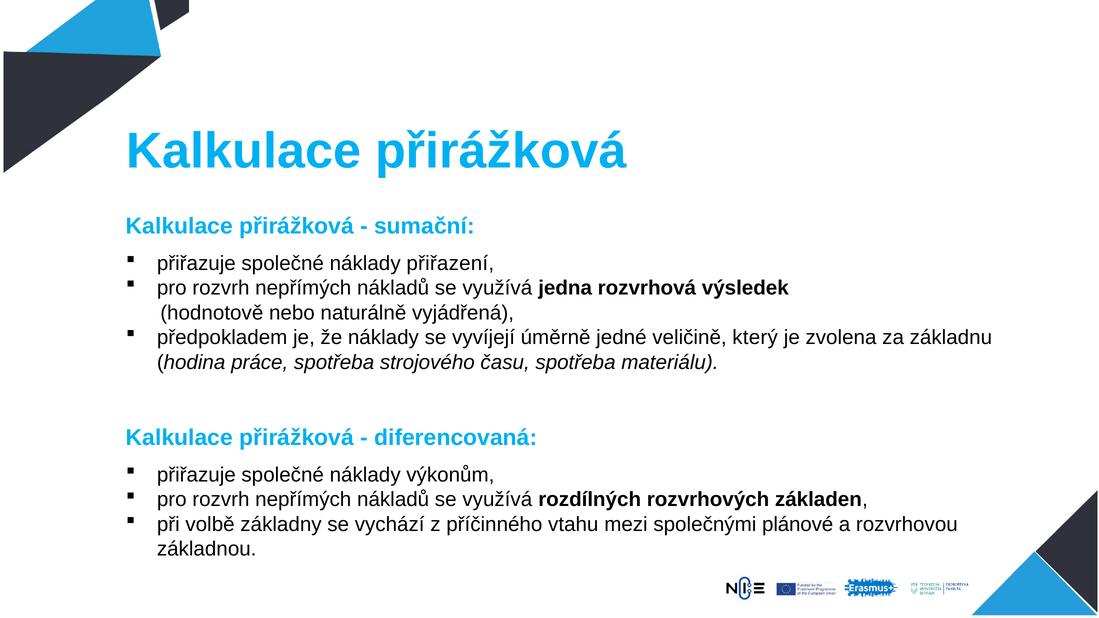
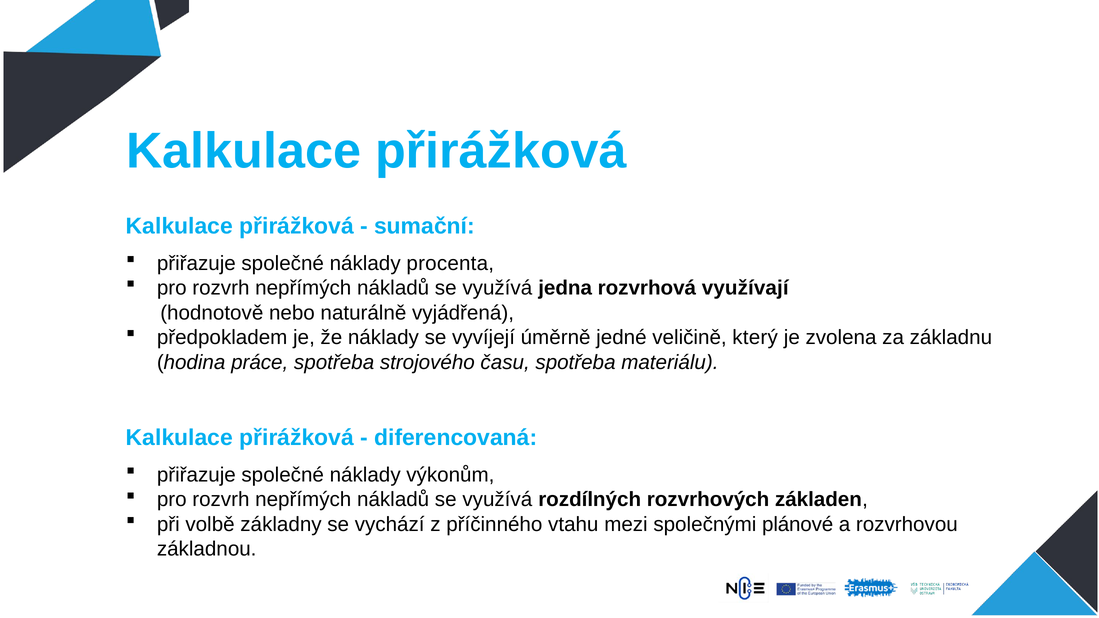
přiřazení: přiřazení -> procenta (450, 263)
výsledek: výsledek -> využívají (745, 288)
